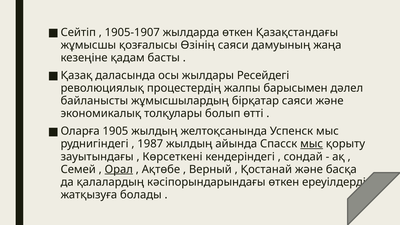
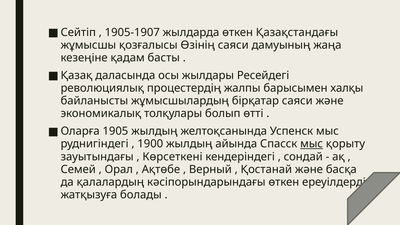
дәлел: дәлел -> халқы (347, 88)
1987: 1987 -> 1900 (150, 144)
Орал underline: present -> none (119, 169)
